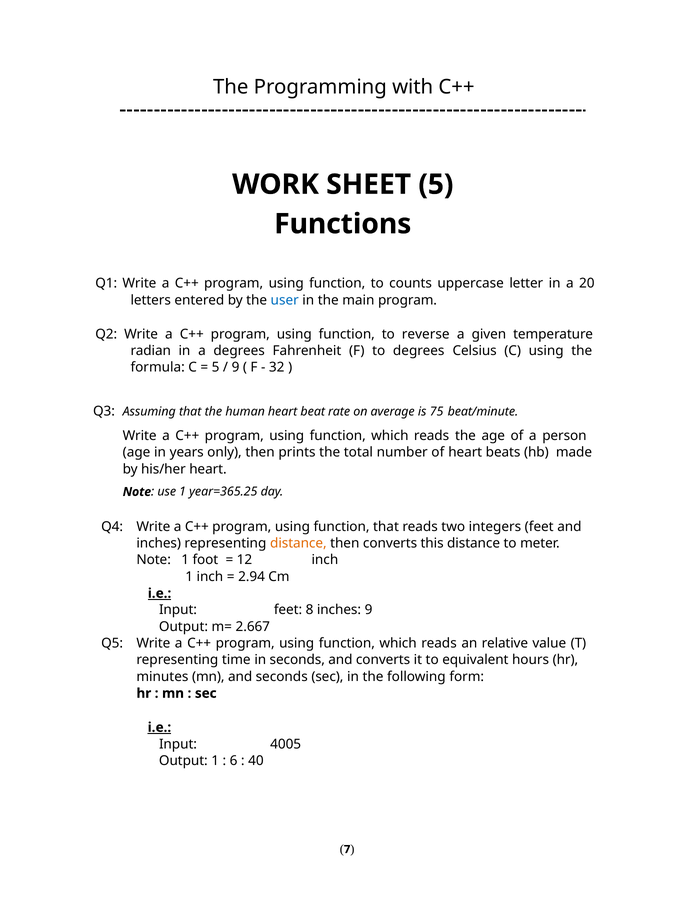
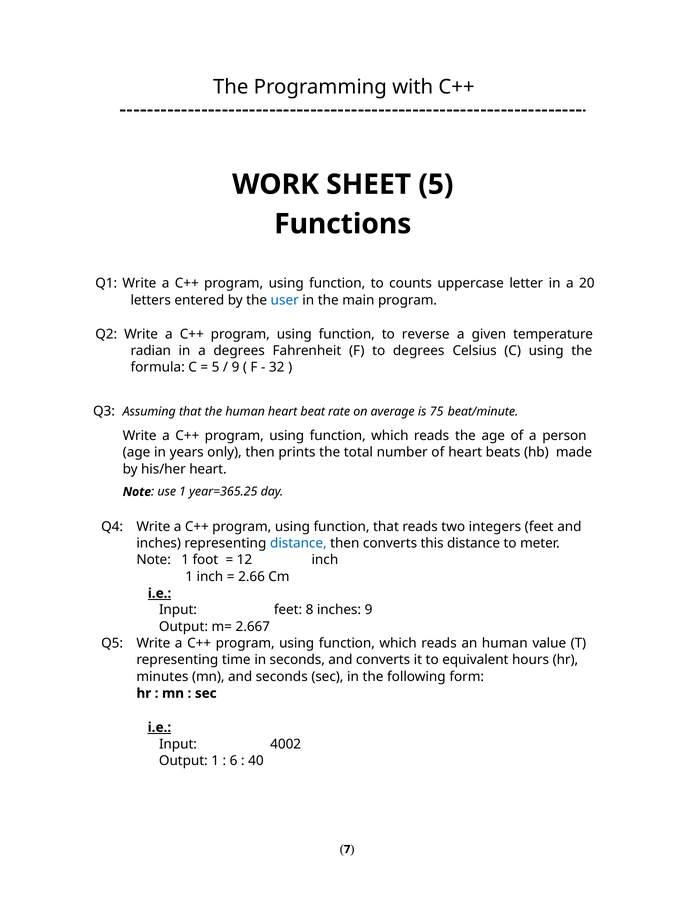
distance colour: orange -> blue (298, 543)
2.94: 2.94 -> 2.66 (252, 577)
an relative: relative -> human (505, 643)
4005: 4005 -> 4002 (286, 744)
